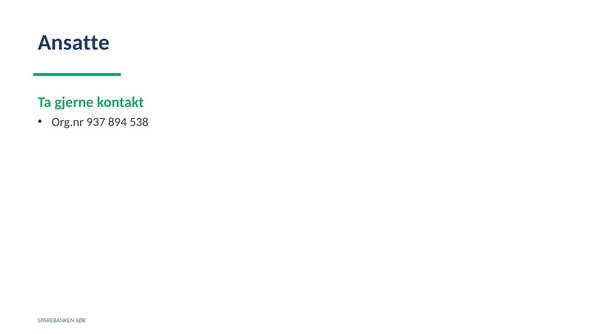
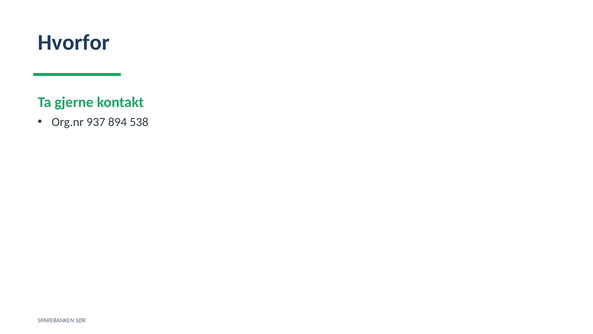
Ansatte: Ansatte -> Hvorfor (74, 42)
